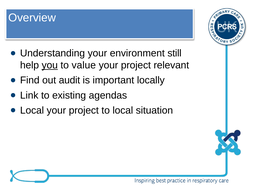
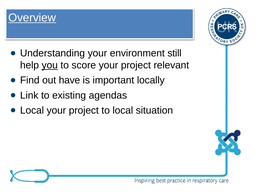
Overview underline: none -> present (32, 18)
value: value -> score (84, 65)
audit: audit -> have (69, 80)
